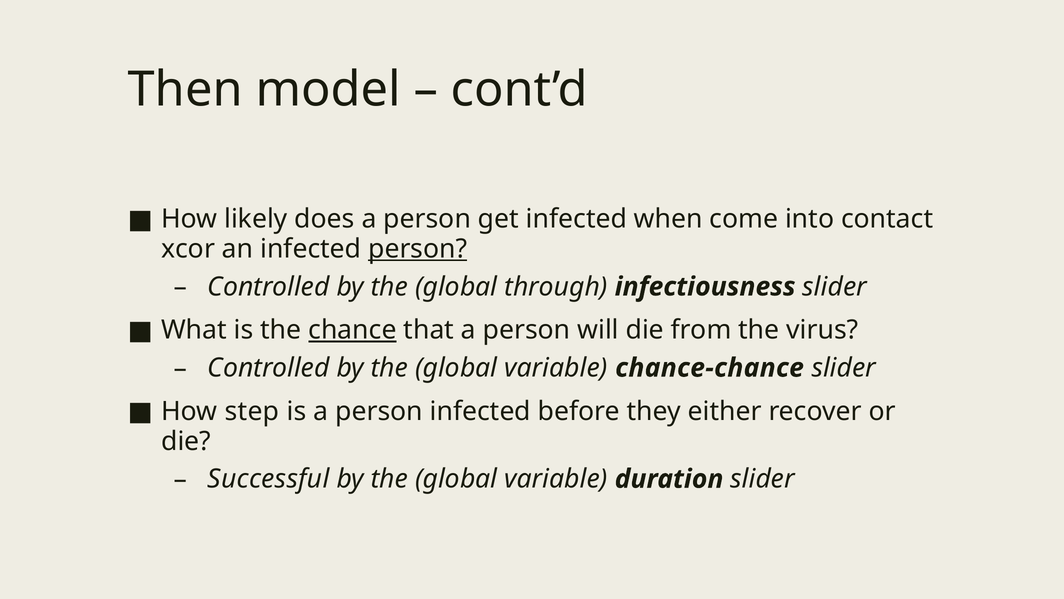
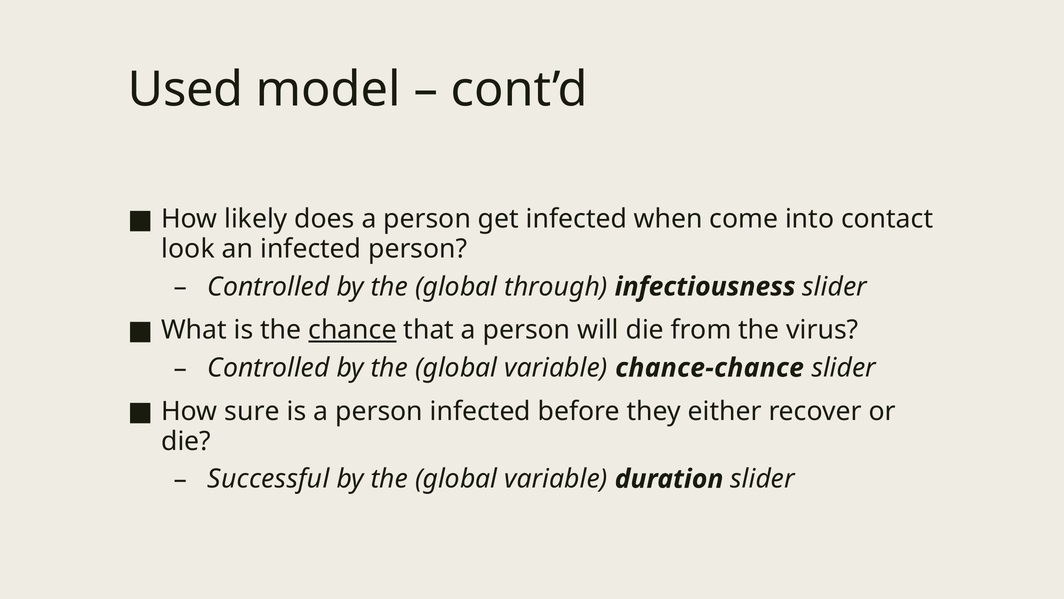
Then: Then -> Used (186, 89)
xcor: xcor -> look (188, 249)
person underline: present -> none (418, 249)
step: step -> sure (252, 411)
